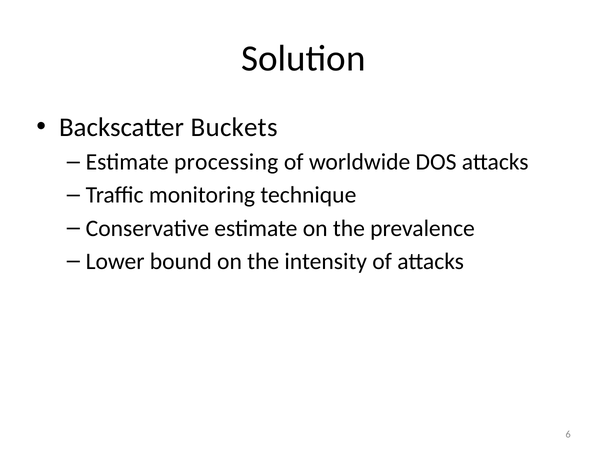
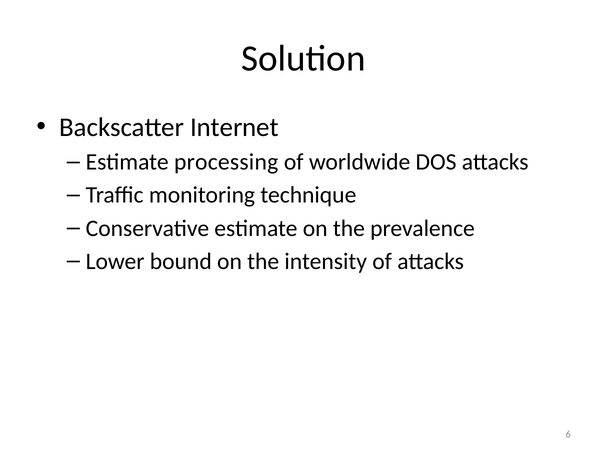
Buckets: Buckets -> Internet (235, 127)
